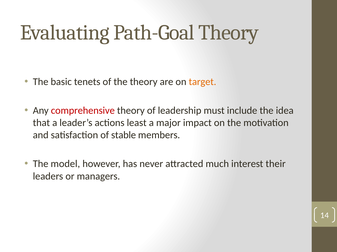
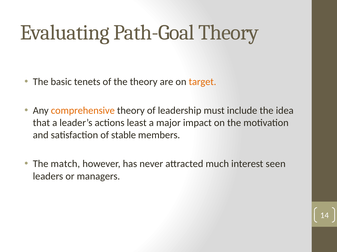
comprehensive colour: red -> orange (83, 111)
model: model -> match (65, 164)
their: their -> seen (276, 164)
